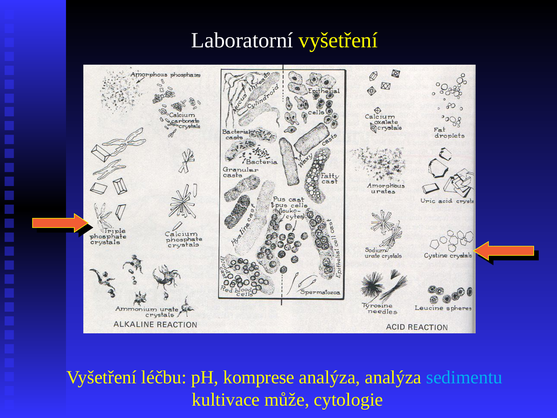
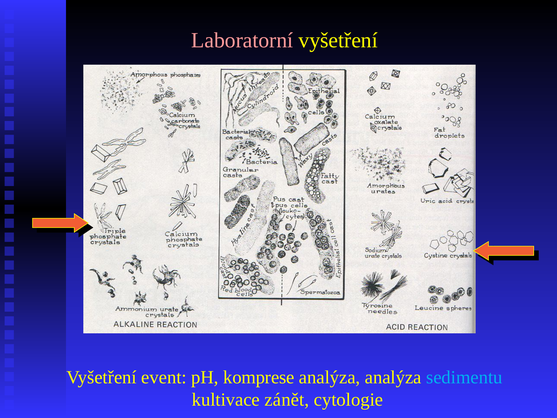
Laboratorní colour: white -> pink (242, 40)
léčbu: léčbu -> event (164, 377)
může: může -> zánět (287, 399)
